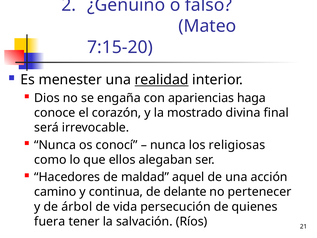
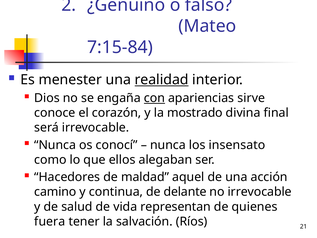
7:15-20: 7:15-20 -> 7:15-84 (120, 47)
con underline: none -> present (154, 98)
haga: haga -> sirve (251, 98)
religiosas: religiosas -> insensato (237, 145)
no pertenecer: pertenecer -> irrevocable (260, 192)
árbol: árbol -> salud (77, 206)
persecución: persecución -> representan (176, 206)
